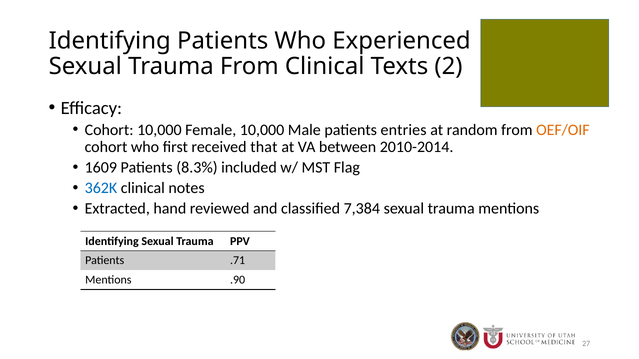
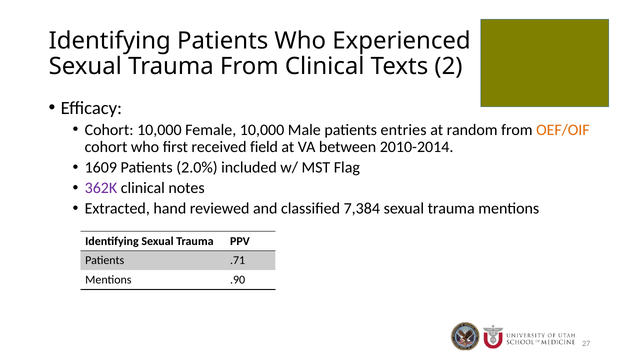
that: that -> field (264, 147)
8.3%: 8.3% -> 2.0% (197, 168)
362K colour: blue -> purple (101, 188)
